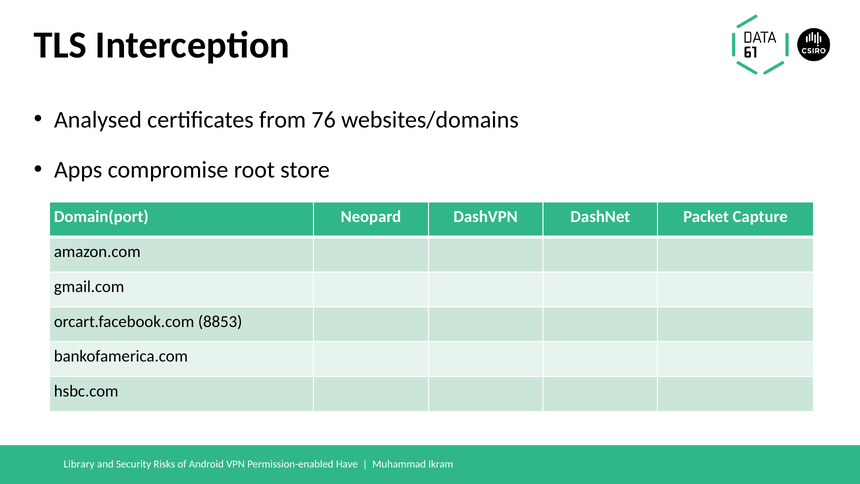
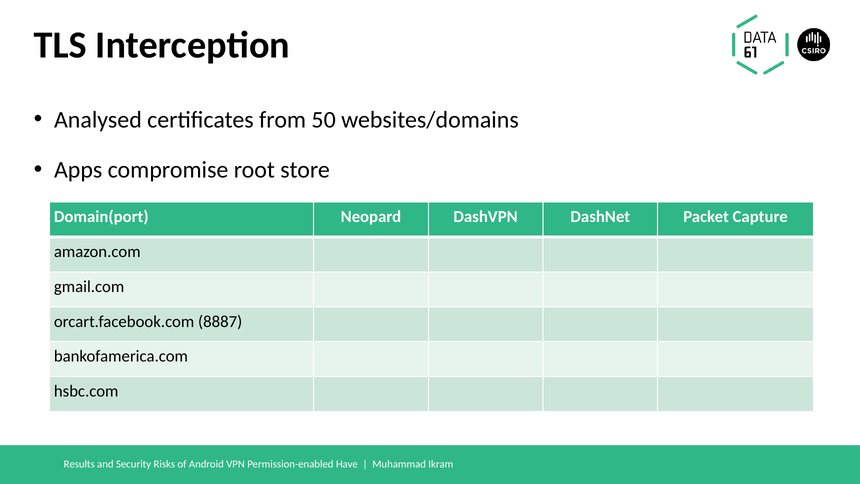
76: 76 -> 50 (324, 120)
8853: 8853 -> 8887 (220, 321)
Library: Library -> Results (79, 464)
